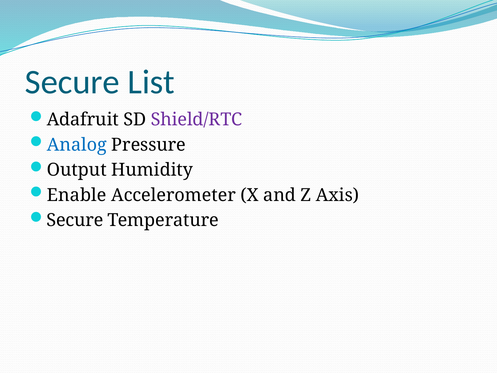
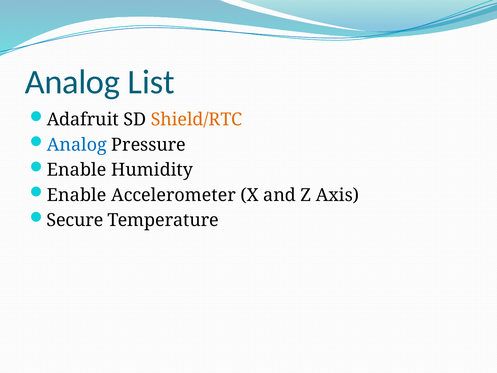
Secure: Secure -> Analog (72, 82)
Shield/RTC colour: purple -> orange (197, 120)
Output: Output -> Enable (77, 170)
